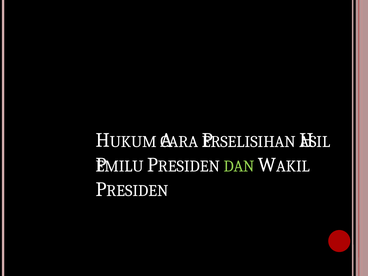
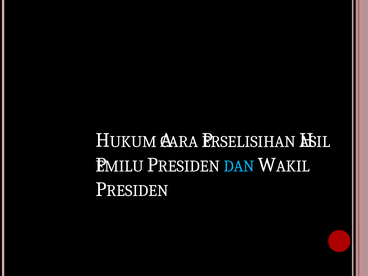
DAN colour: light green -> light blue (239, 166)
